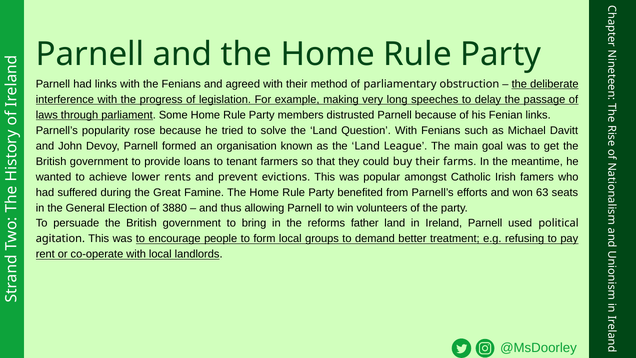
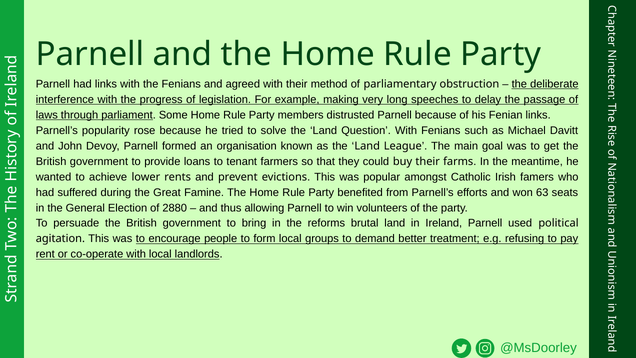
3880: 3880 -> 2880 (175, 208)
father: father -> brutal (365, 223)
